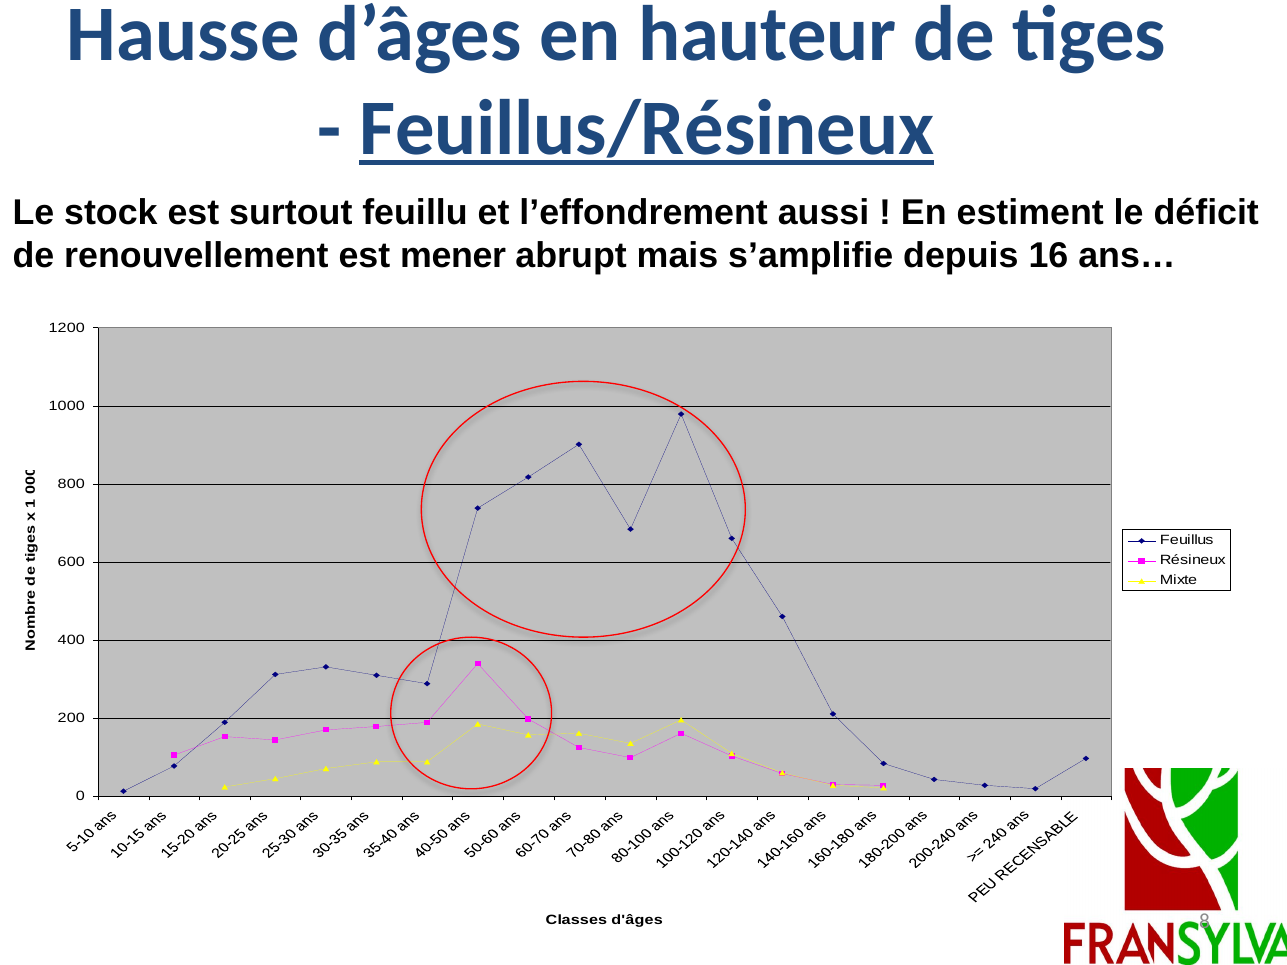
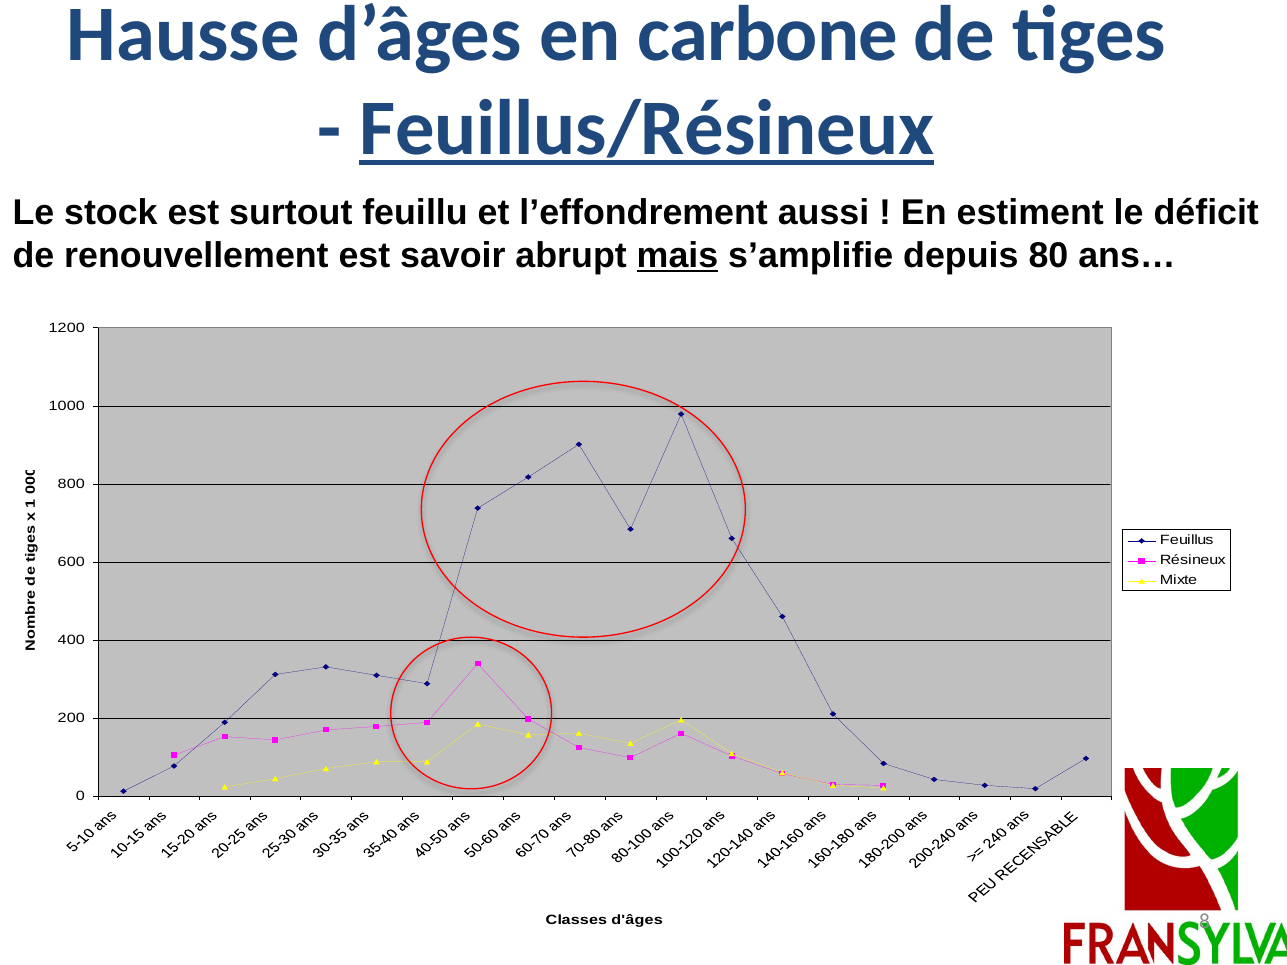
hauteur: hauteur -> carbone (768, 34)
mener: mener -> savoir (453, 256)
mais underline: none -> present (678, 256)
16: 16 -> 80 (1048, 256)
